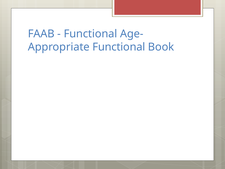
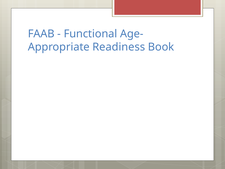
Functional: Functional -> Readiness (119, 47)
